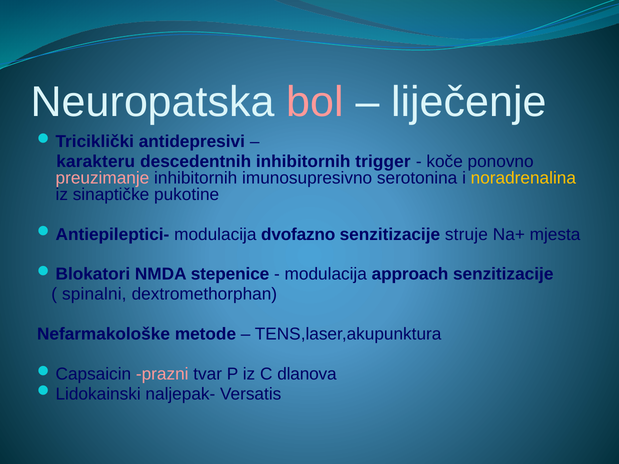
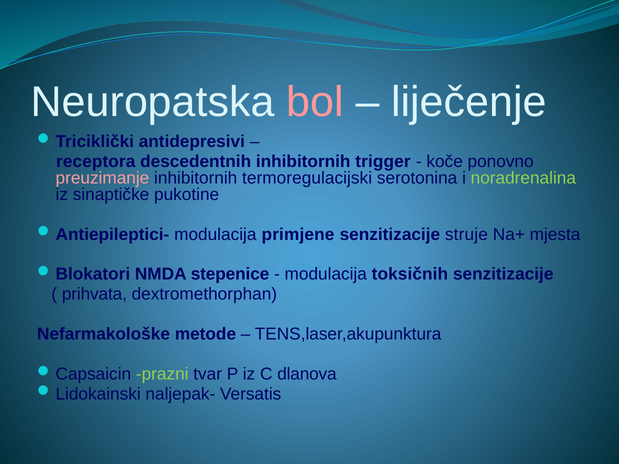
karakteru: karakteru -> receptora (96, 162)
imunosupresivno: imunosupresivno -> termoregulacijski (307, 178)
noradrenalina colour: yellow -> light green (523, 178)
dvofazno: dvofazno -> primjene (298, 235)
approach: approach -> toksičnih (410, 274)
spinalni: spinalni -> prihvata (94, 294)
prazni colour: pink -> light green (162, 374)
